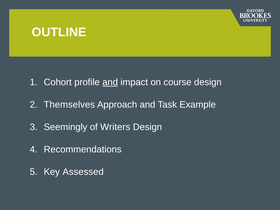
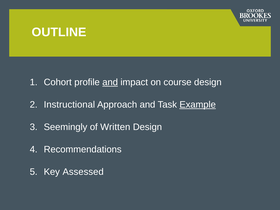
Themselves: Themselves -> Instructional (69, 105)
Example underline: none -> present (198, 105)
Writers: Writers -> Written (115, 127)
